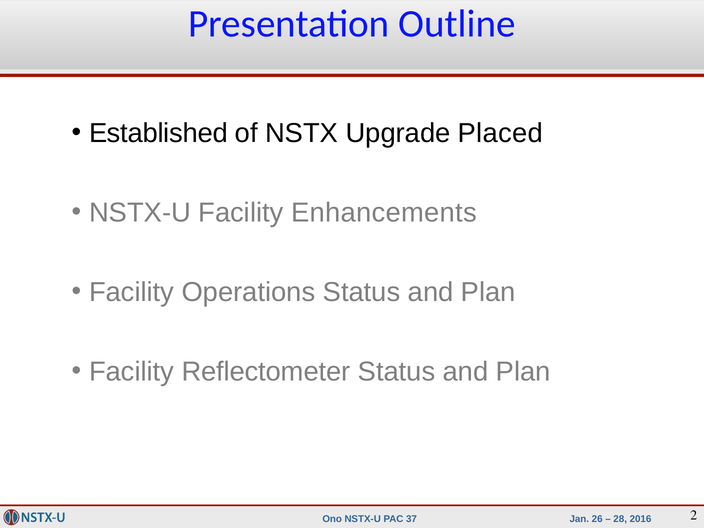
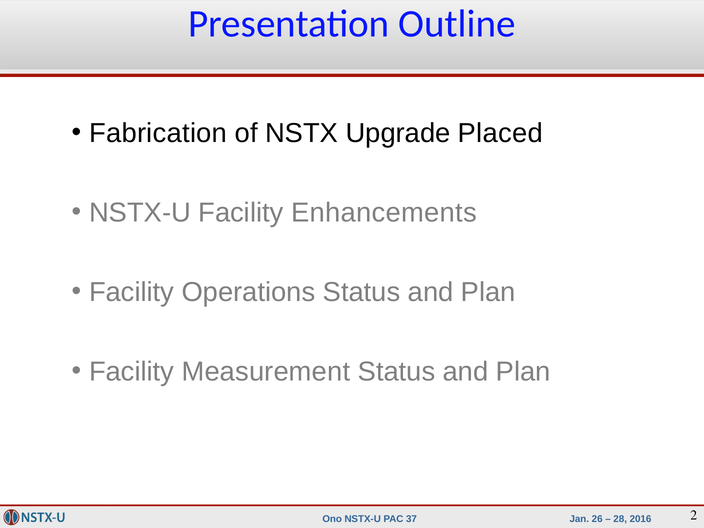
Established: Established -> Fabrication (158, 133)
Reflectometer: Reflectometer -> Measurement (266, 372)
